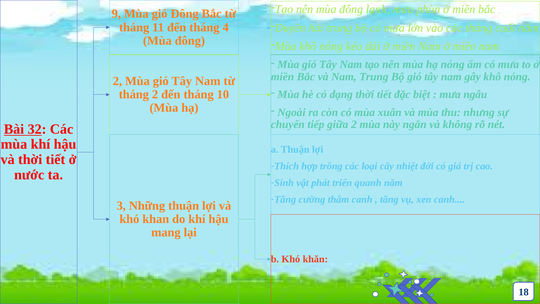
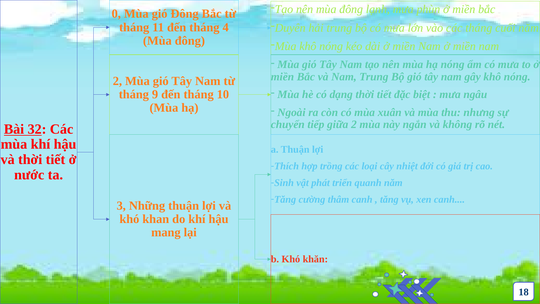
9: 9 -> 0 (116, 14)
tháng 2: 2 -> 9 (155, 94)
